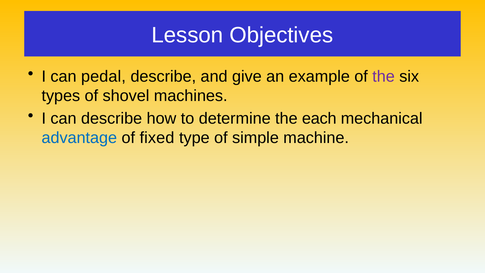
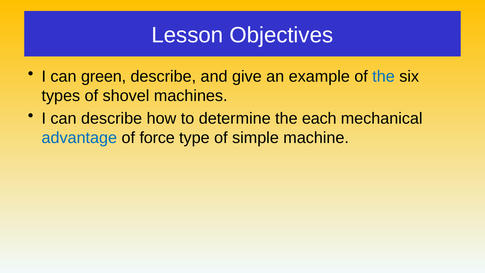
pedal: pedal -> green (104, 76)
the colour: purple -> blue (384, 76)
fixed: fixed -> force (157, 138)
